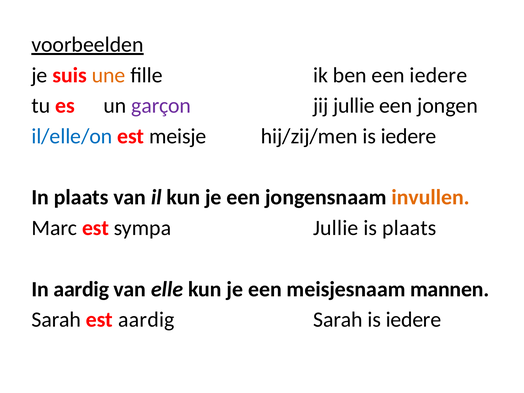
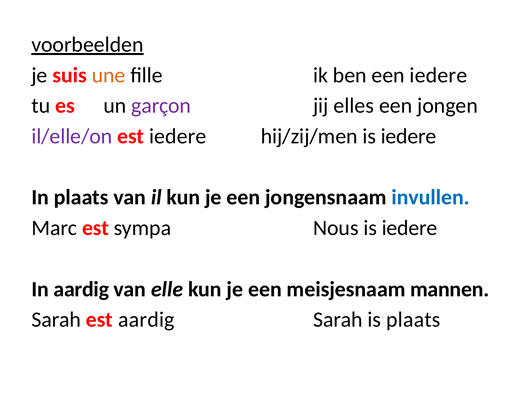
jij jullie: jullie -> elles (354, 106)
il/elle/on colour: blue -> purple (72, 136)
est meisje: meisje -> iedere (178, 136)
invullen colour: orange -> blue (431, 197)
sympa Jullie: Jullie -> Nous (336, 228)
plaats: plaats -> iedere (410, 228)
Sarah is iedere: iedere -> plaats (413, 320)
